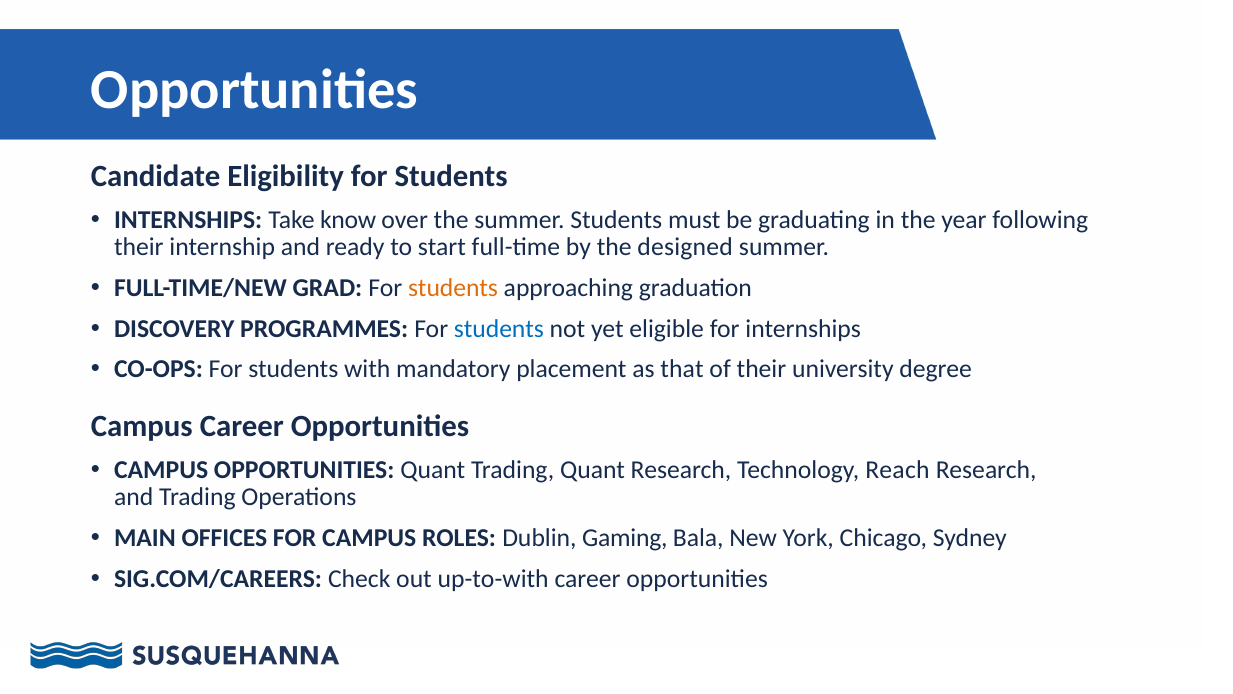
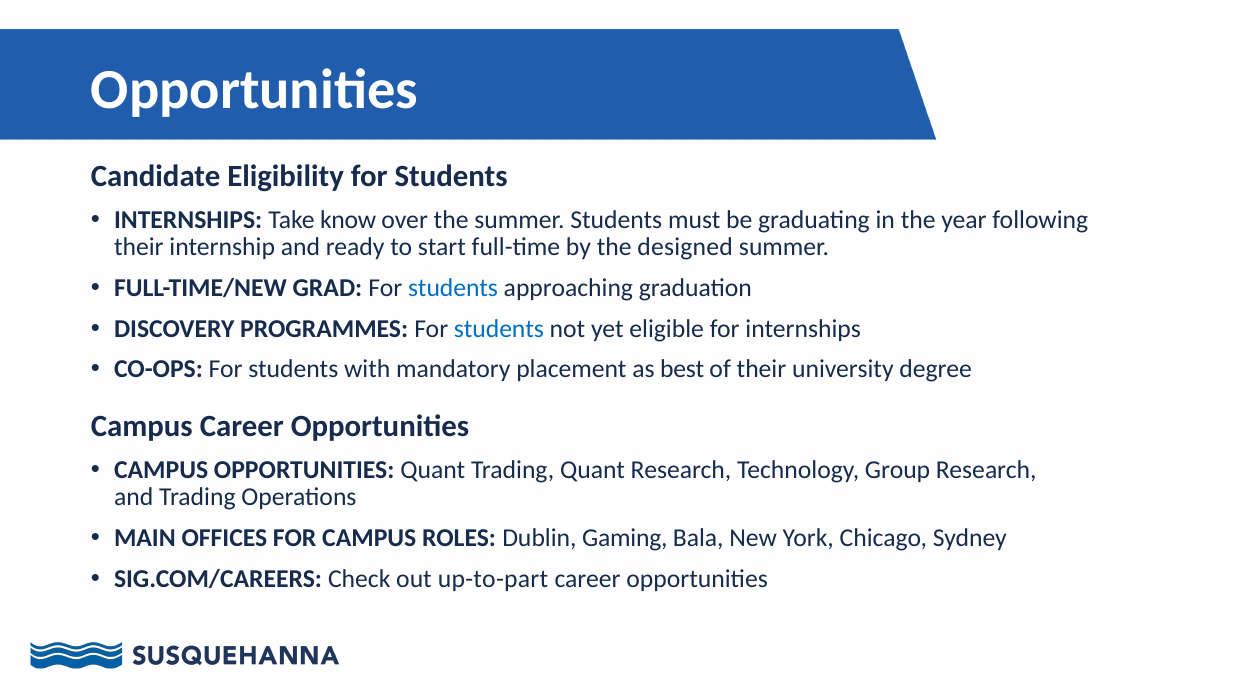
students colour: orange -> blue (453, 288)
that: that -> best (682, 369)
Reach: Reach -> Group (898, 469)
up-to-with: up-to-with -> up-to-part (493, 578)
